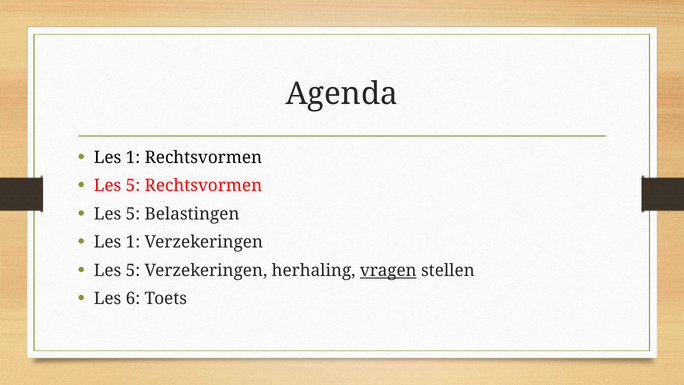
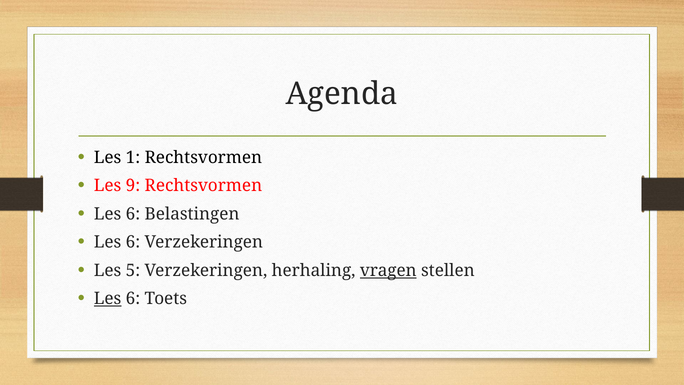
5: 5 -> 9 (133, 186)
5: 5 -> 6 (133, 214)
1: 1 -> 6 (133, 242)
Les underline: none -> present (108, 299)
